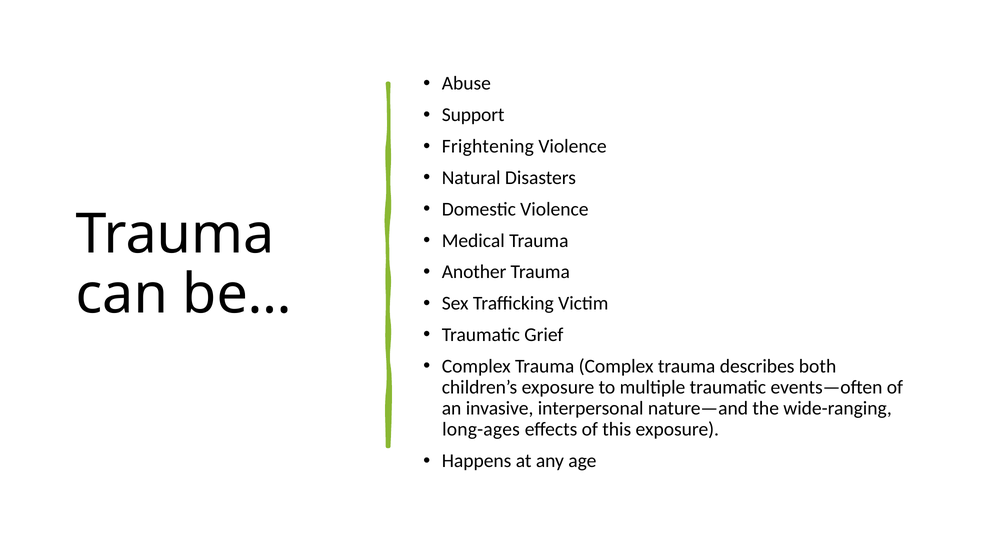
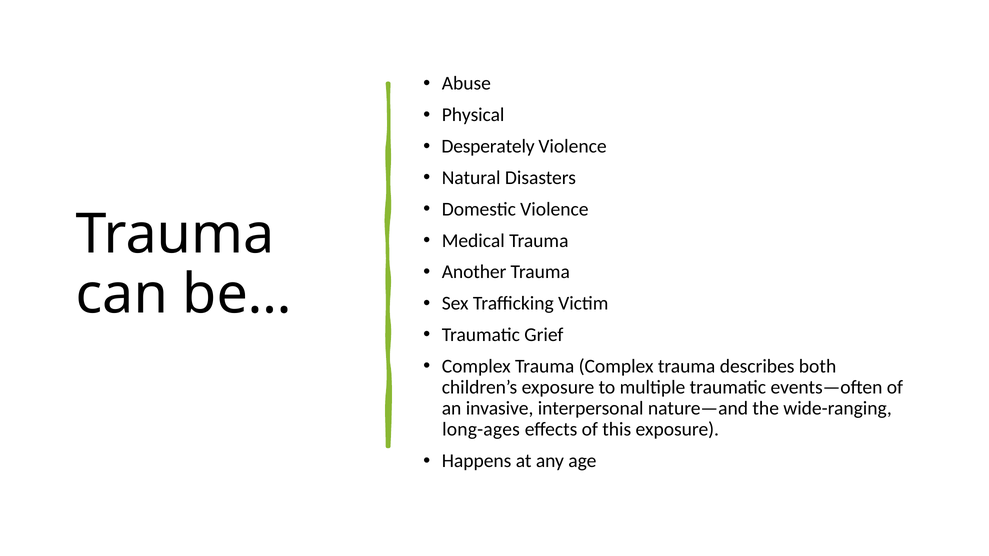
Support: Support -> Physical (473, 115)
Frightening: Frightening -> Desperately (488, 146)
